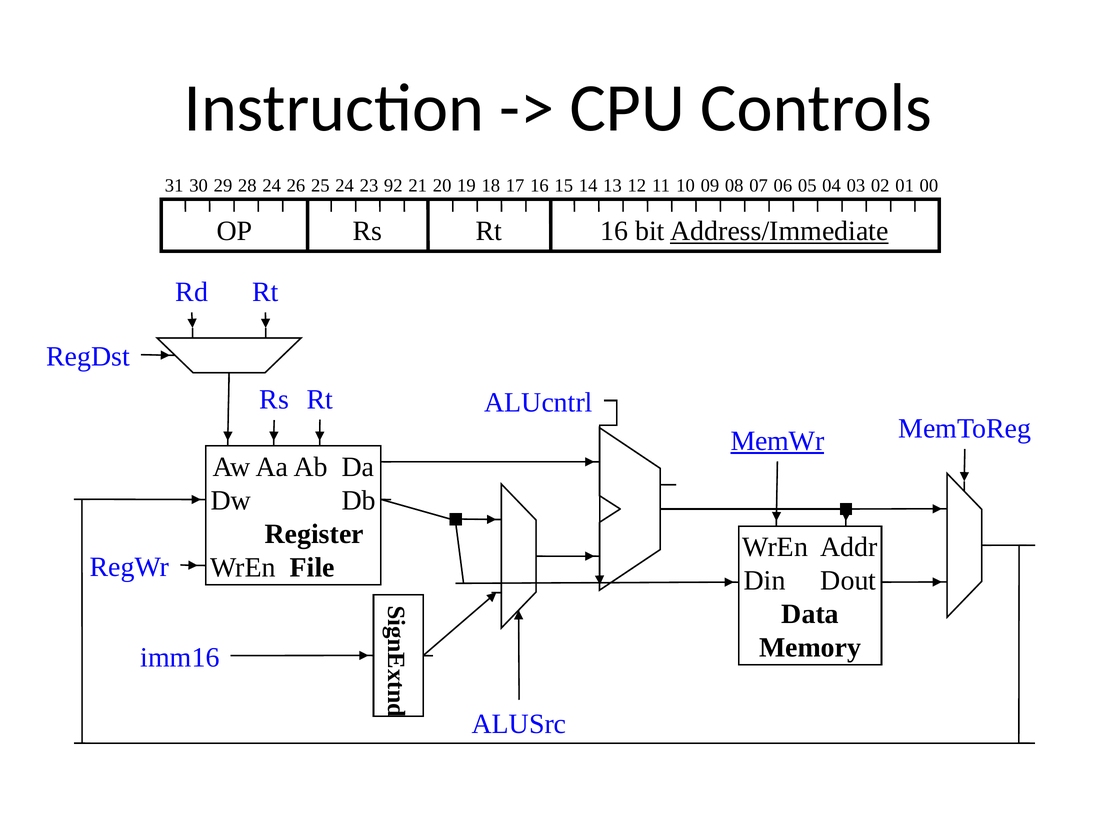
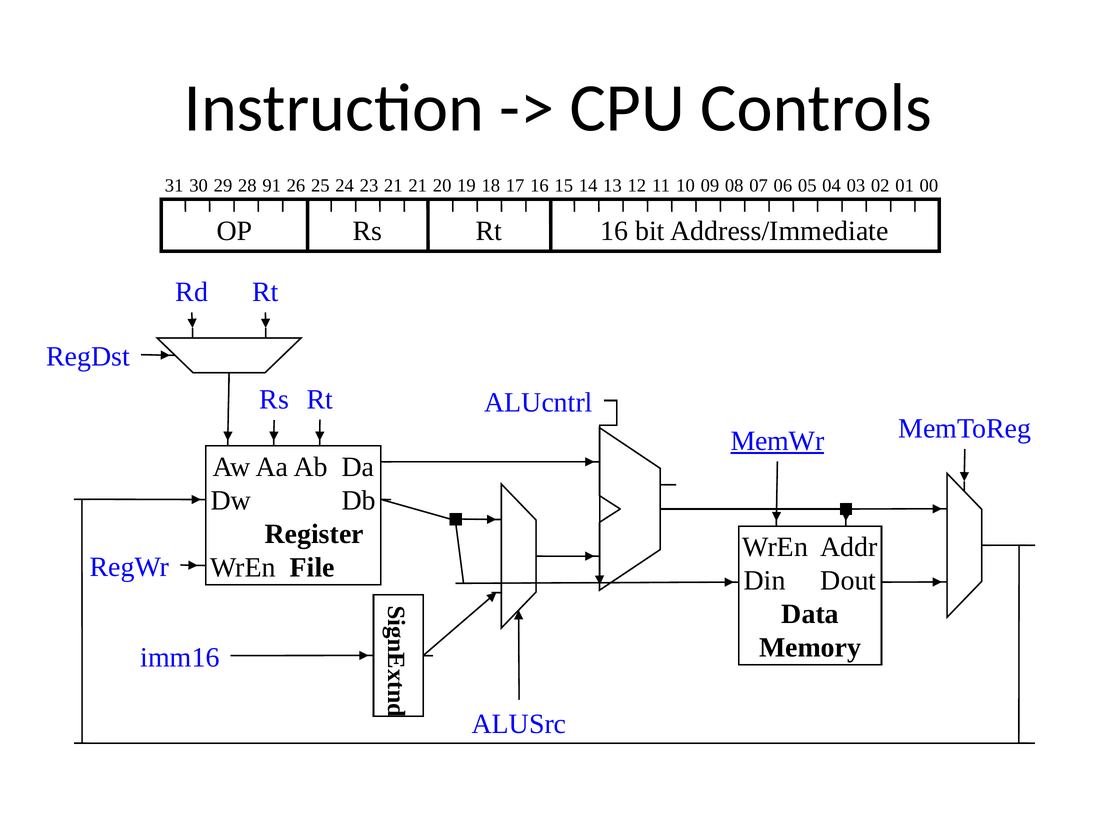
28 24: 24 -> 91 (272, 185)
23 92: 92 -> 21 (393, 185)
Address/Immediate underline: present -> none (779, 231)
